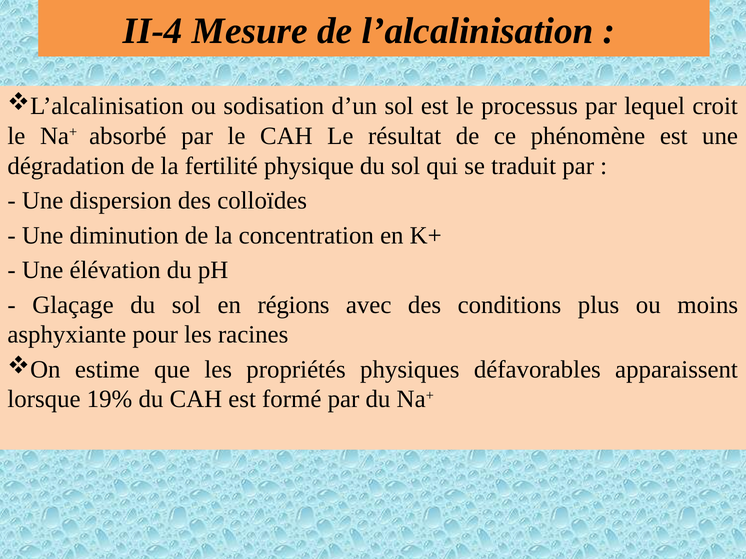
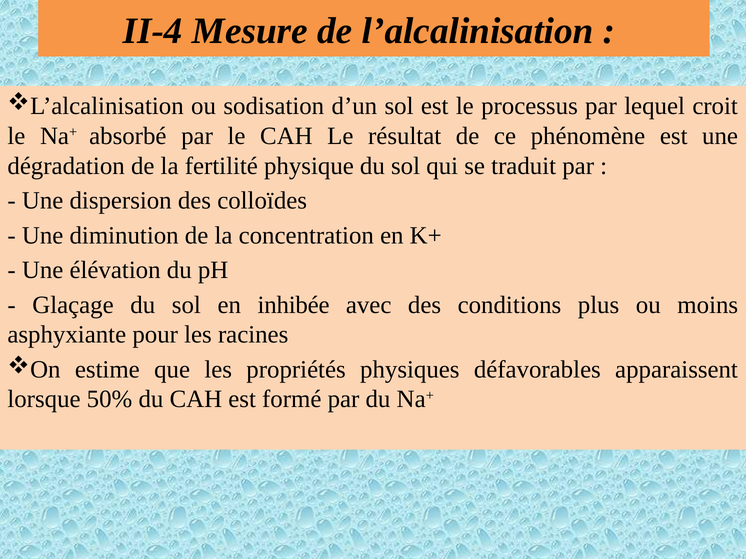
régions: régions -> inhibée (294, 305)
19%: 19% -> 50% (110, 400)
